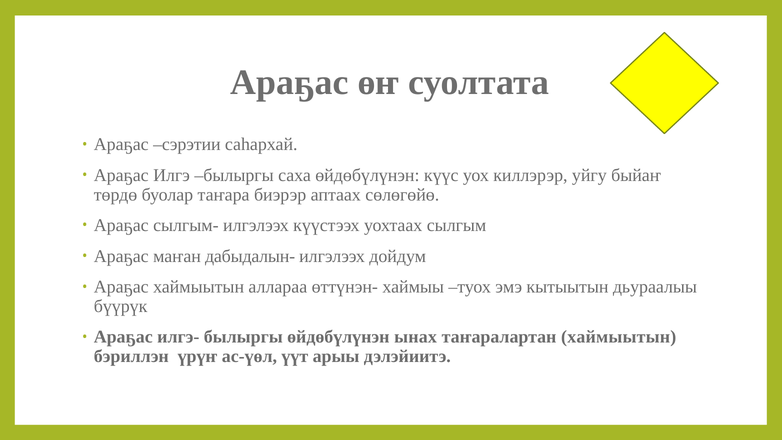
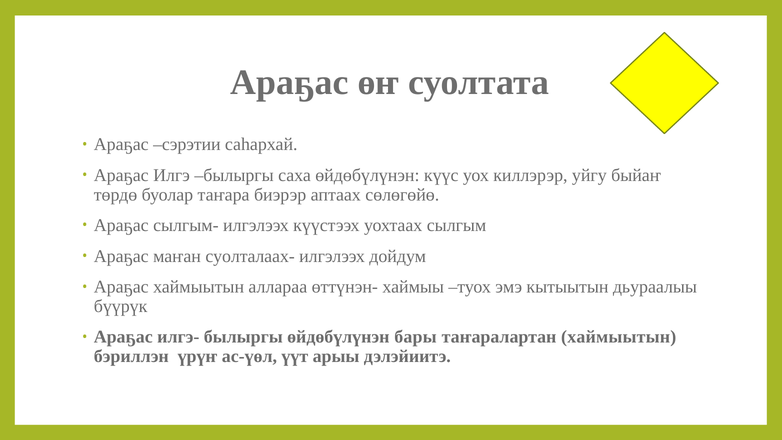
дабыдалын-: дабыдалын- -> суолталаах- (250, 256)
ынах: ынах -> бары (416, 337)
